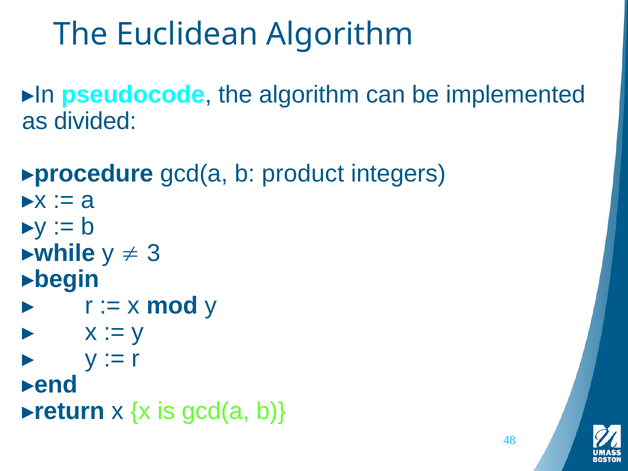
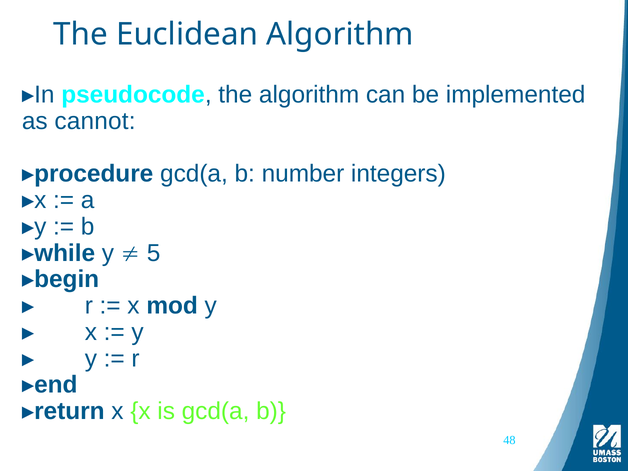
divided: divided -> cannot (95, 121)
product: product -> number (303, 174)
3: 3 -> 5 (154, 253)
